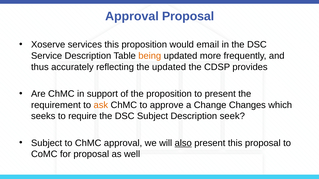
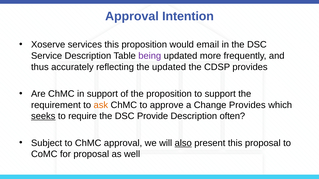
Approval Proposal: Proposal -> Intention (188, 16)
being colour: orange -> purple (150, 56)
to present: present -> support (220, 94)
Change Changes: Changes -> Provides (247, 105)
seeks underline: none -> present (43, 116)
DSC Subject: Subject -> Provide (153, 116)
seek: seek -> often (232, 116)
